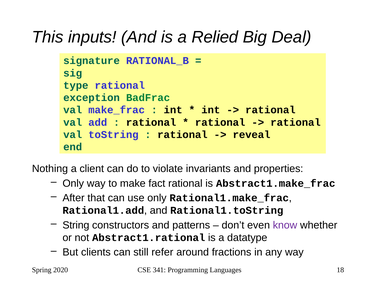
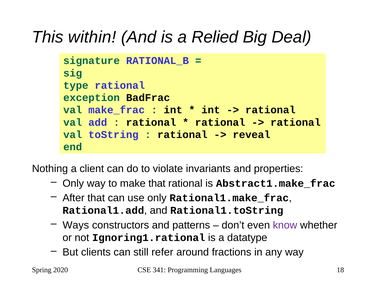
inputs: inputs -> within (92, 37)
BadFrac colour: green -> black (148, 98)
make fact: fact -> that (157, 183)
String: String -> Ways (76, 225)
Abstract1.rational: Abstract1.rational -> Ignoring1.rational (149, 238)
